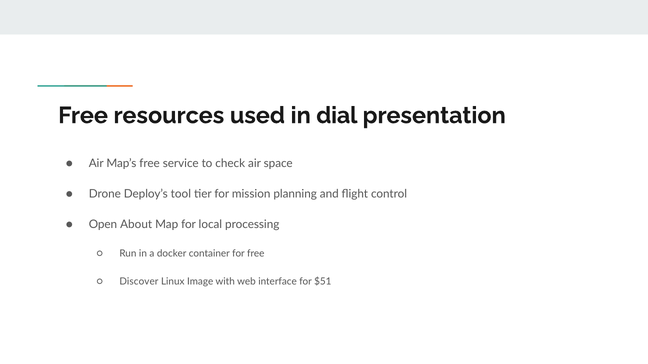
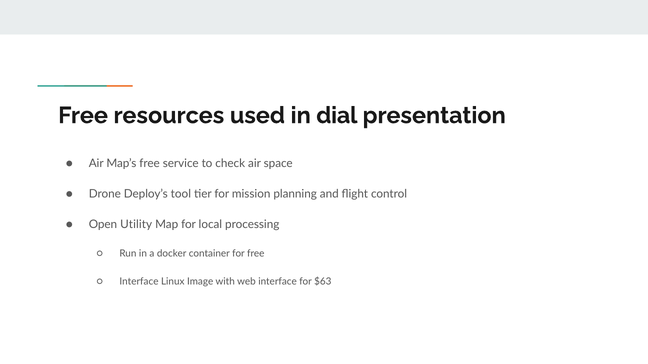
About: About -> Utility (136, 225)
Discover: Discover -> Interface (139, 282)
$51: $51 -> $63 (323, 282)
